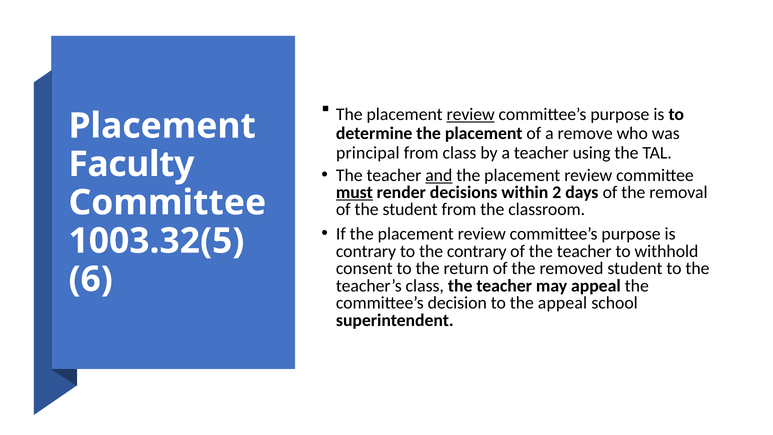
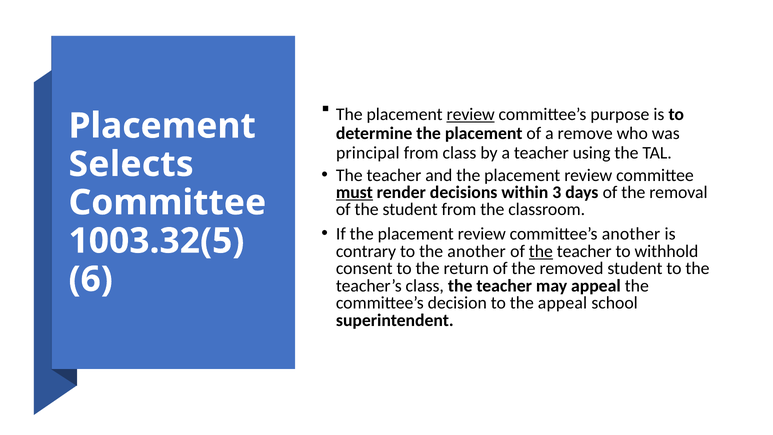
Faculty: Faculty -> Selects (131, 164)
and underline: present -> none (439, 175)
2: 2 -> 3 (557, 192)
purpose: purpose -> another (631, 234)
the contrary: contrary -> another (477, 251)
the underline: none -> present (541, 251)
